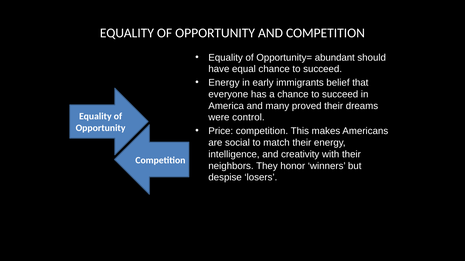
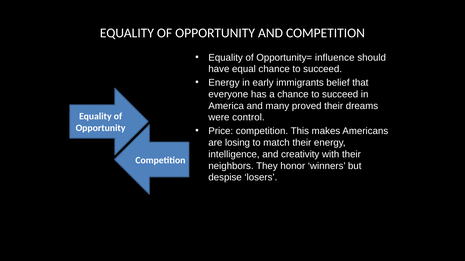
abundant: abundant -> influence (335, 58)
social: social -> losing (238, 143)
